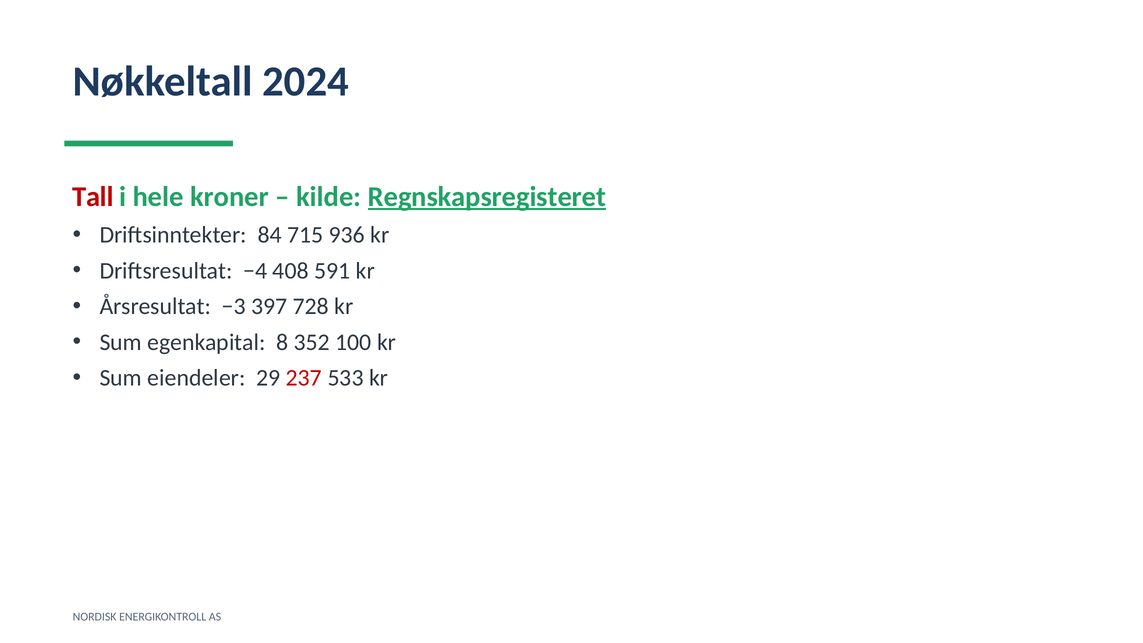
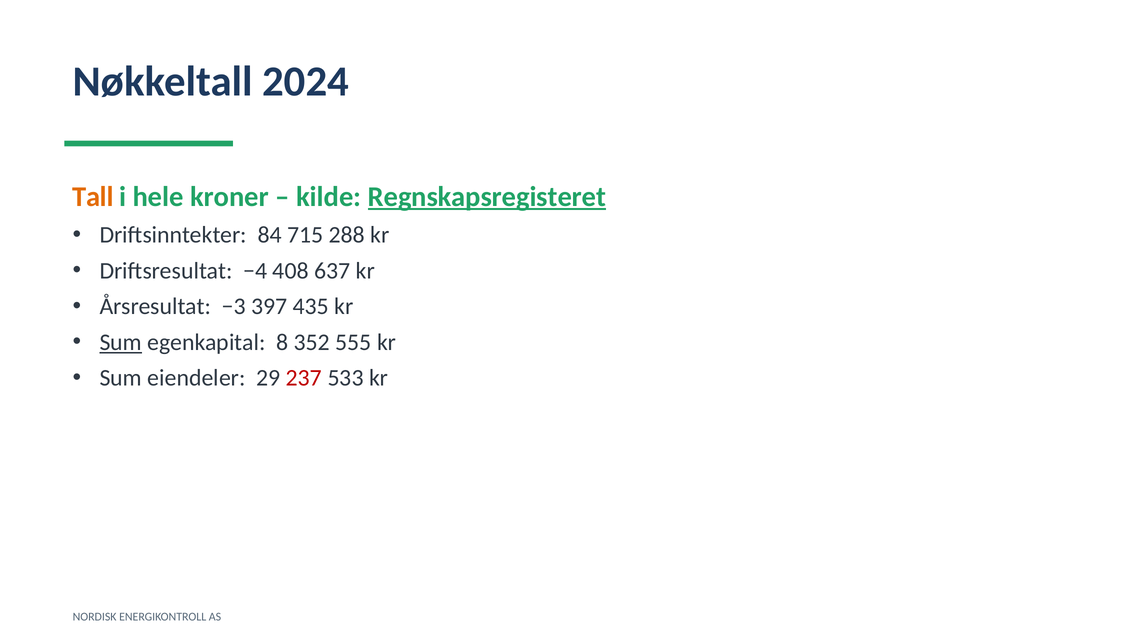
Tall colour: red -> orange (93, 197)
936: 936 -> 288 (347, 235)
591: 591 -> 637 (332, 271)
728: 728 -> 435 (311, 307)
Sum underline: none -> present (121, 342)
100: 100 -> 555 (353, 342)
